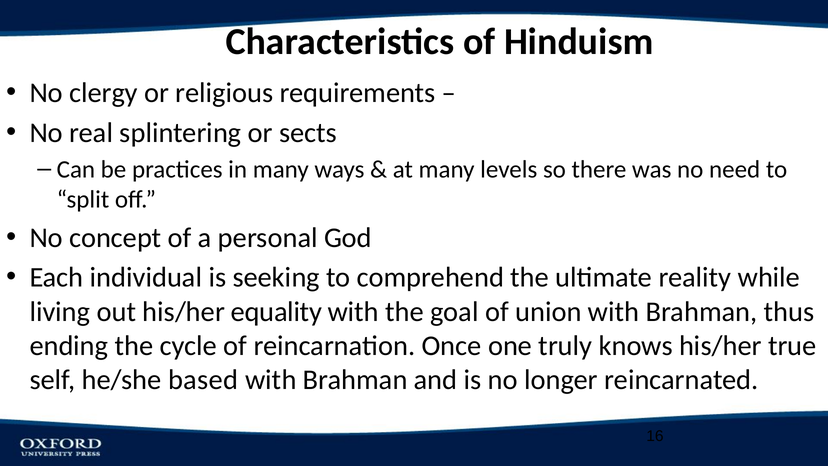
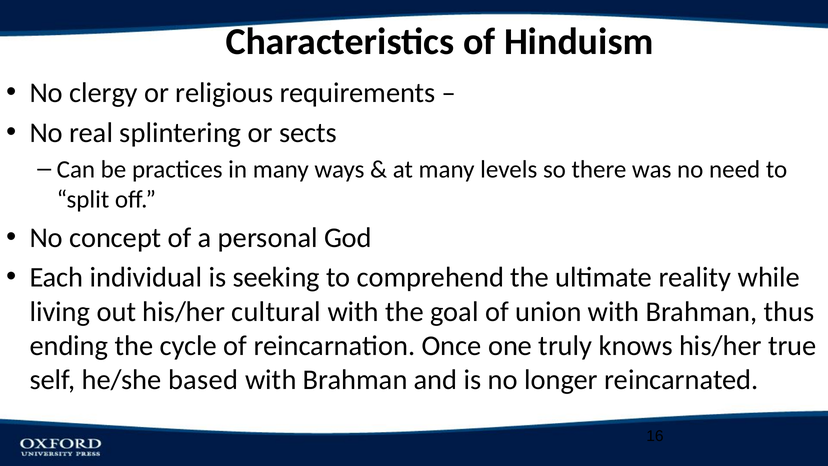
equality: equality -> cultural (276, 312)
